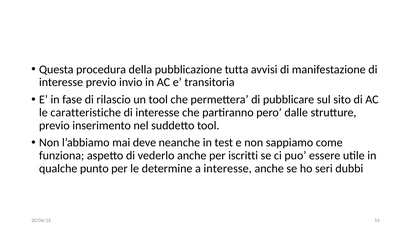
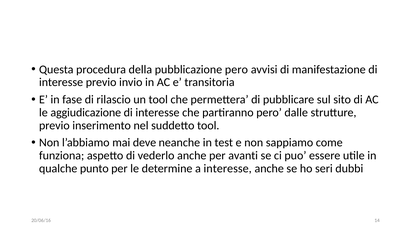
pubblicazione tutta: tutta -> pero (236, 69)
caratteristiche: caratteristiche -> aggiudicazione (86, 113)
iscritti: iscritti -> avanti (243, 156)
